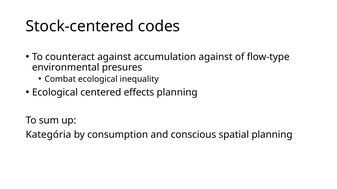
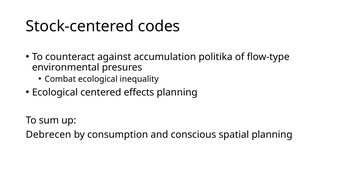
accumulation against: against -> politika (216, 57)
Kategória: Kategória -> Debrecen (48, 135)
